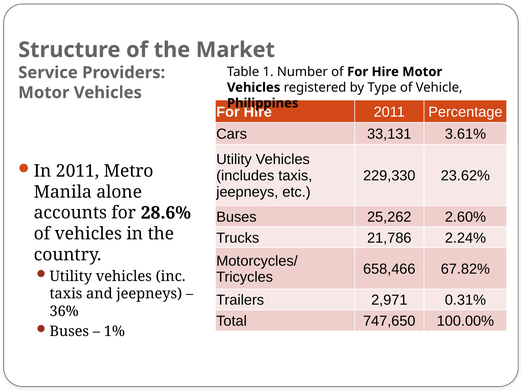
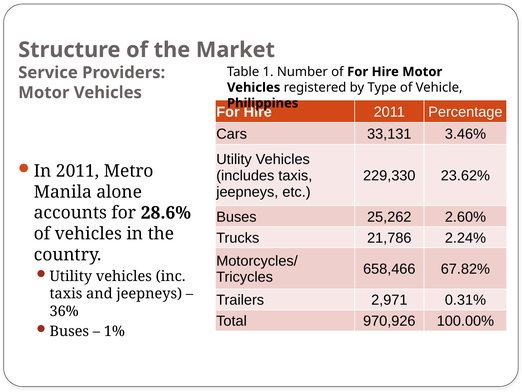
3.61%: 3.61% -> 3.46% (465, 134)
747,650: 747,650 -> 970,926 (389, 321)
